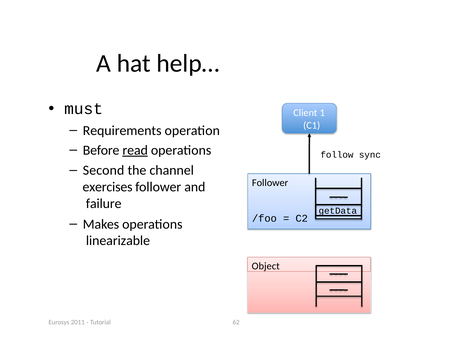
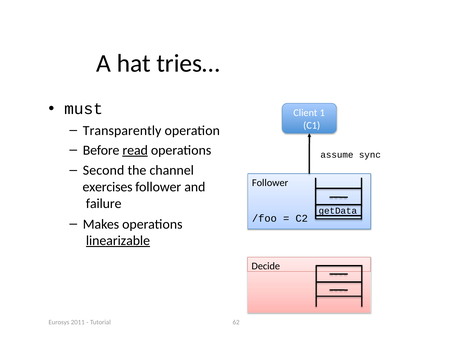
help…: help… -> tries… (188, 63)
Requirements: Requirements -> Transparently (122, 131)
follow: follow -> assume (337, 155)
linearizable underline: none -> present (118, 241)
Object: Object -> Decide (266, 266)
